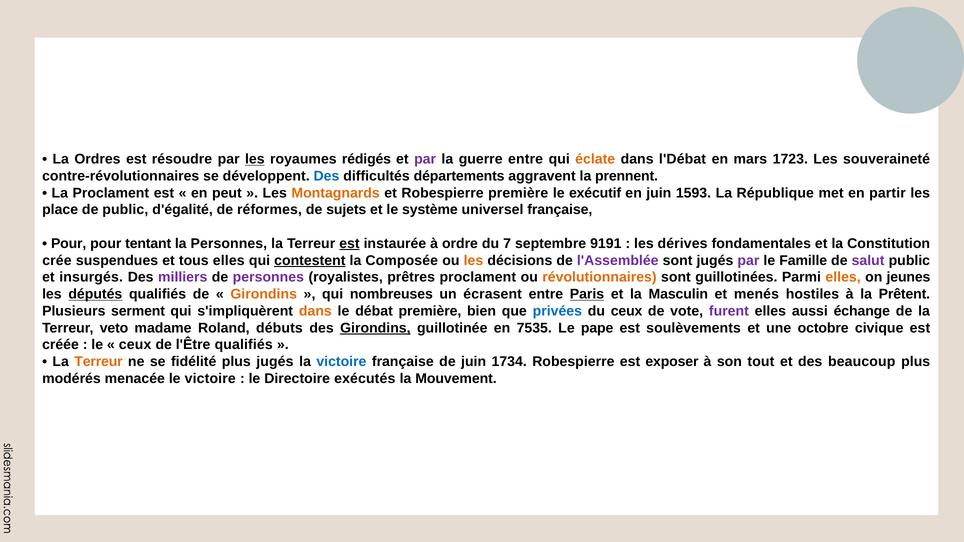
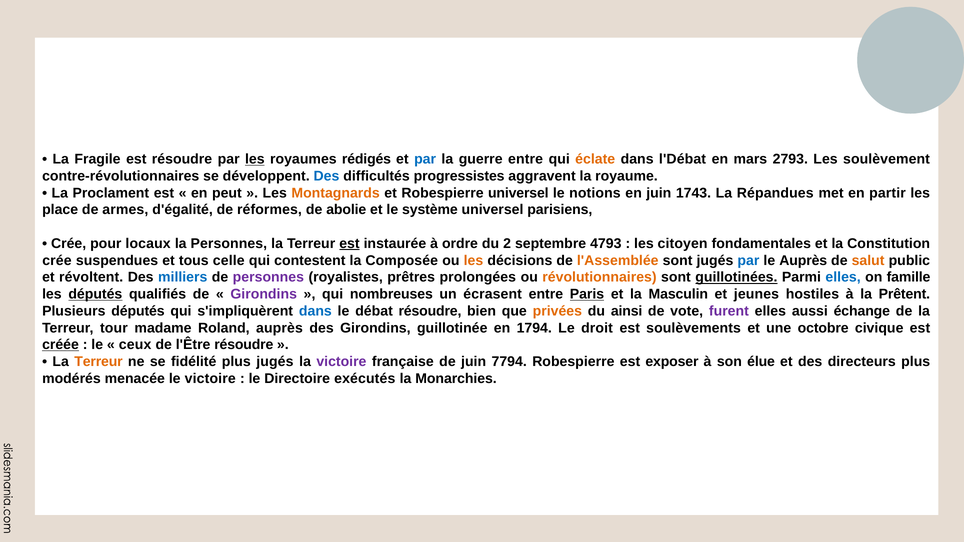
Ordres: Ordres -> Fragile (97, 159)
par colour: purple -> blue (425, 159)
1723: 1723 -> 2793 (790, 159)
souveraineté: souveraineté -> soulèvement (887, 159)
départements: départements -> progressistes (459, 176)
prennent: prennent -> royaume (626, 176)
Robespierre première: première -> universel (518, 193)
exécutif: exécutif -> notions (595, 193)
1593: 1593 -> 1743 (693, 193)
République: République -> Répandues (775, 193)
de public: public -> armes (125, 210)
sujets: sujets -> abolie (346, 210)
universel française: française -> parisiens (560, 210)
Pour: Pour -> Crée (69, 244)
tentant: tentant -> locaux (148, 244)
7: 7 -> 2 (507, 244)
9191: 9191 -> 4793 (606, 244)
dérives: dérives -> citoyen (683, 244)
tous elles: elles -> celle (229, 261)
contestent underline: present -> none (310, 261)
l'Assemblée colour: purple -> orange (618, 261)
par colour: purple -> blue (748, 261)
le Famille: Famille -> Auprès (803, 261)
salut colour: purple -> orange (868, 261)
insurgés: insurgés -> révoltent (91, 277)
milliers colour: purple -> blue (183, 277)
prêtres proclament: proclament -> prolongées (478, 277)
guillotinées underline: none -> present (736, 277)
elles colour: orange -> blue (843, 277)
jeunes: jeunes -> famille (909, 277)
Girondins colour: orange -> purple (264, 294)
menés: menés -> jeunes (756, 294)
Plusieurs serment: serment -> députés (138, 311)
dans colour: orange -> blue (315, 311)
débat première: première -> résoudre (430, 311)
privées colour: blue -> orange (557, 311)
du ceux: ceux -> ainsi (627, 311)
veto: veto -> tour (114, 328)
Roland débuts: débuts -> auprès (279, 328)
Girondins underline: present -> none (375, 328)
7535: 7535 -> 1794 (534, 328)
pape: pape -> droit (597, 328)
créée underline: none -> present (60, 345)
l'Être qualifiés: qualifiés -> résoudre (244, 345)
victoire colour: blue -> purple (341, 362)
1734: 1734 -> 7794 (509, 362)
tout: tout -> élue (761, 362)
beaucoup: beaucoup -> directeurs (862, 362)
Mouvement: Mouvement -> Monarchies (456, 379)
